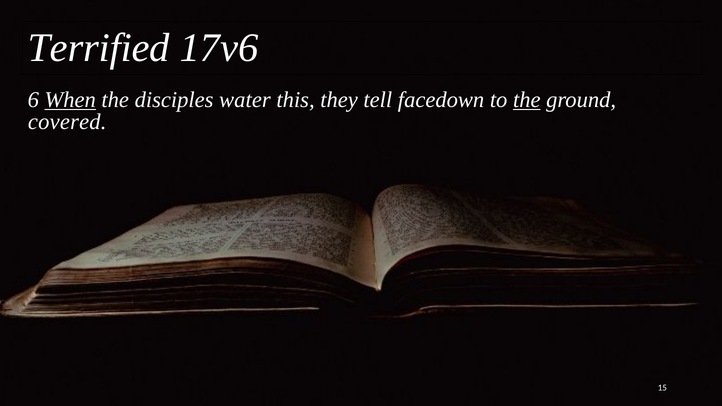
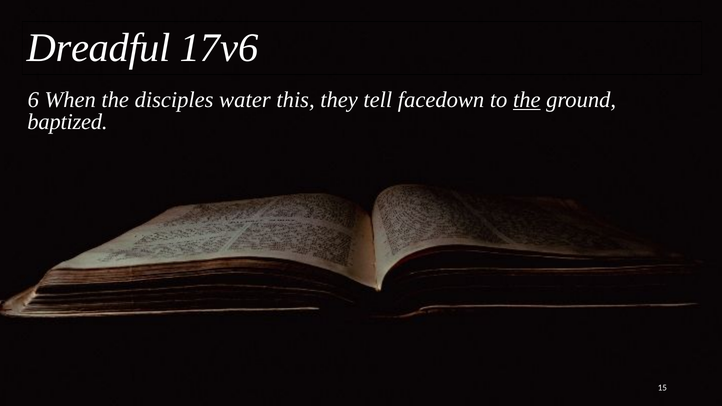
Terrified: Terrified -> Dreadful (99, 48)
When underline: present -> none (70, 100)
covered: covered -> baptized (67, 122)
